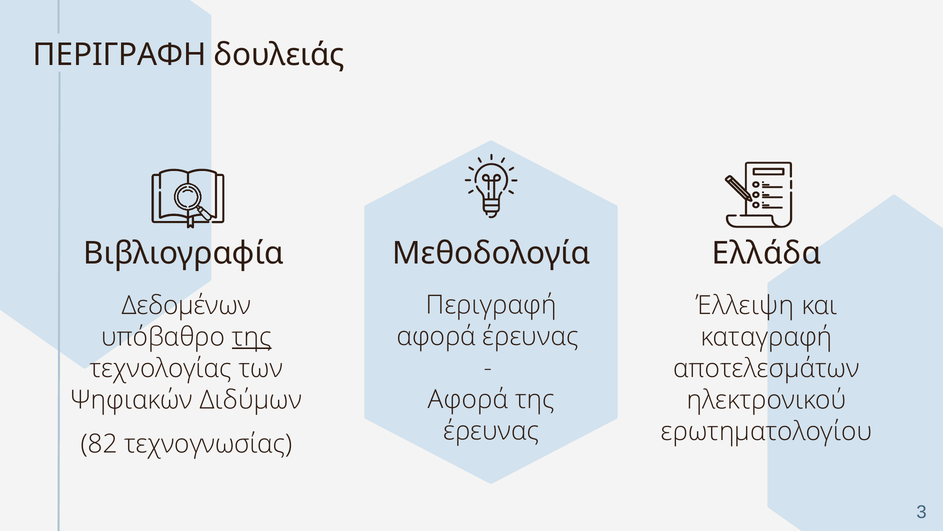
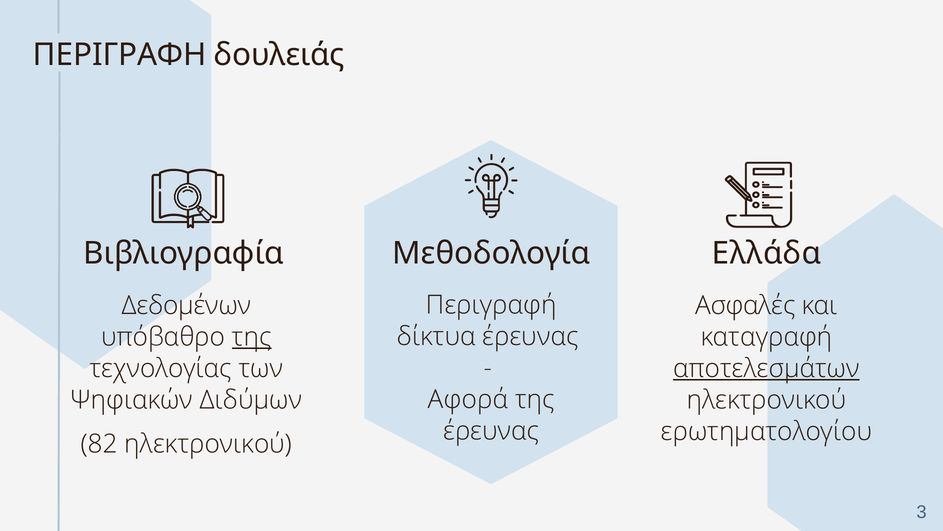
Έλλειψη: Έλλειψη -> Ασφαλές (745, 305)
αφορά: αφορά -> δίκτυα (436, 336)
αποτελεσμάτων underline: none -> present (766, 368)
82 τεχνογνωσίας: τεχνογνωσίας -> ηλεκτρονικού (208, 443)
